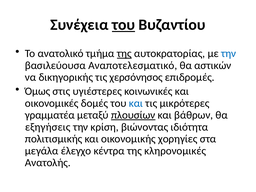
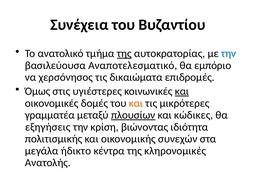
του underline: present -> none (124, 25)
αστικών: αστικών -> εμπόριο (213, 65)
δικηγορικής: δικηγορικής -> χερσόνησος (66, 77)
χερσόνησος: χερσόνησος -> δικαιώματα (136, 77)
και underline: none -> present (182, 91)
και colour: blue -> orange (136, 103)
βάθρων: βάθρων -> κώδικες (194, 115)
χορηγίες: χορηγίες -> συνεχών (178, 139)
έλεγχο: έλεγχο -> ήδικτο (76, 151)
